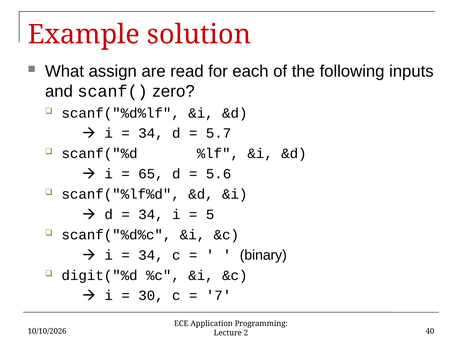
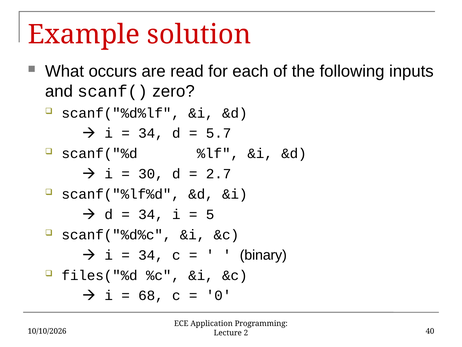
assign: assign -> occurs (113, 71)
65: 65 -> 30 (151, 174)
5.6: 5.6 -> 2.7 (219, 174)
digit("%d: digit("%d -> files("%d (100, 275)
30: 30 -> 68 (151, 295)
7: 7 -> 0 (219, 295)
